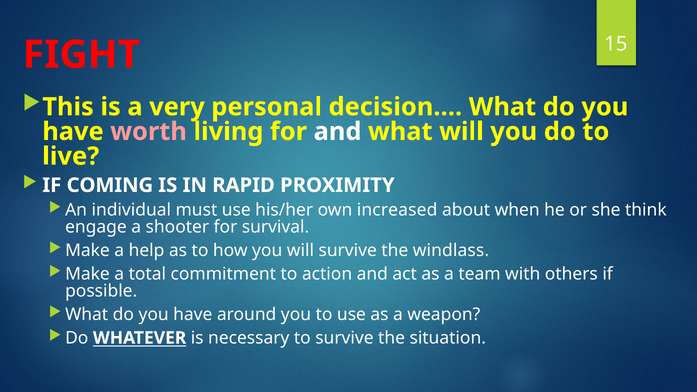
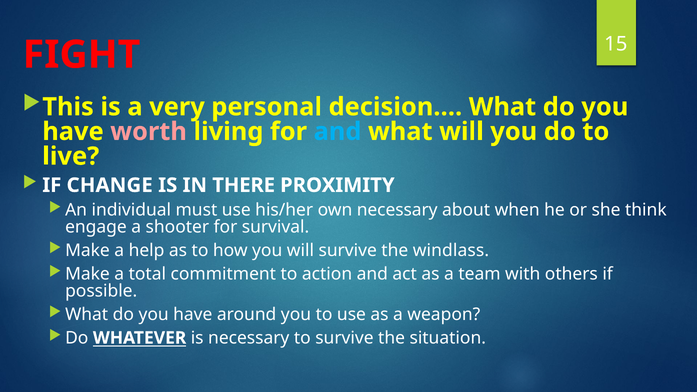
and colour: white -> light blue (338, 132)
COMING: COMING -> CHANGE (110, 185)
RAPID: RAPID -> THERE (244, 185)
own increased: increased -> necessary (397, 210)
